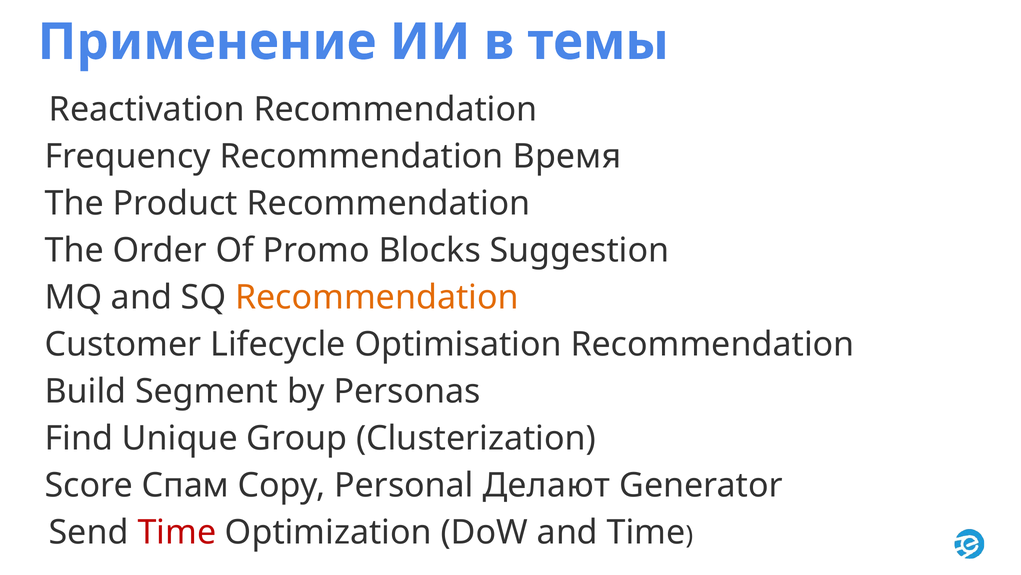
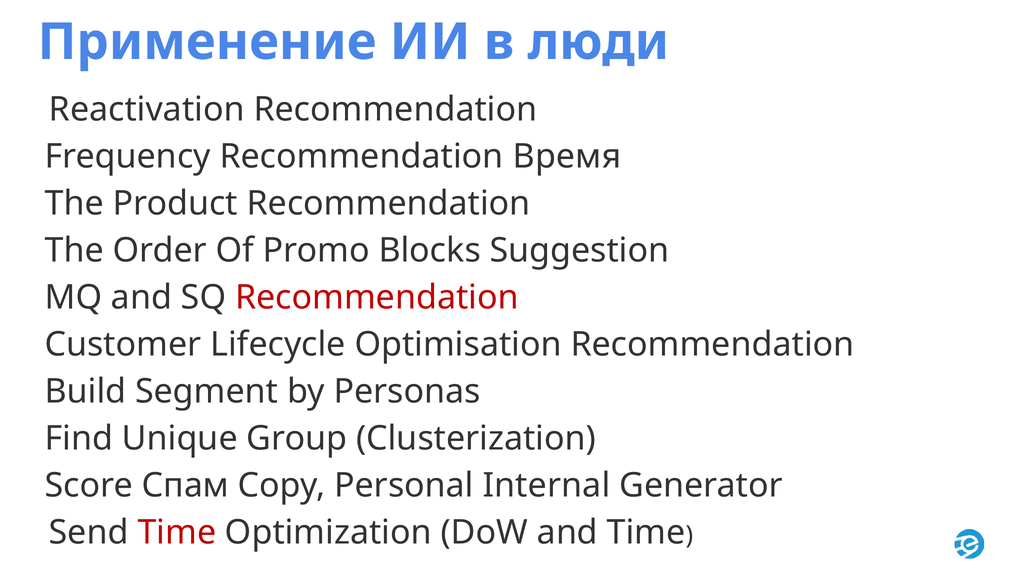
темы: темы -> люди (598, 42)
Recommendation colour: orange -> red (377, 297)
Делают: Делают -> Internal (546, 485)
